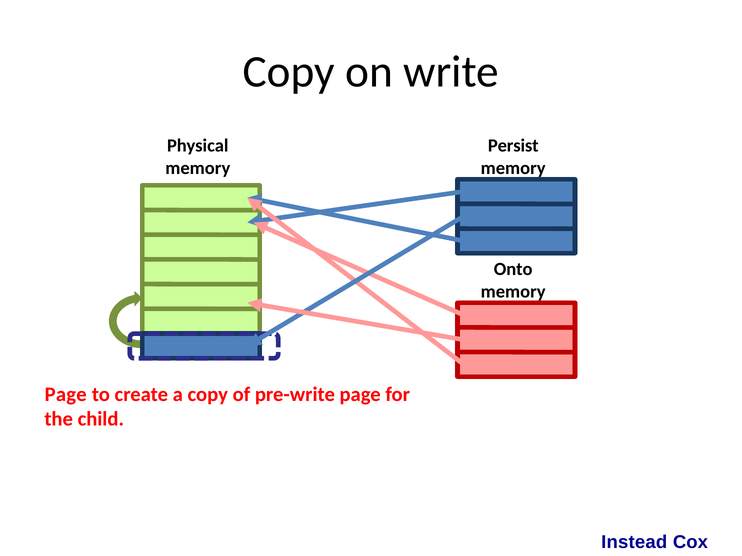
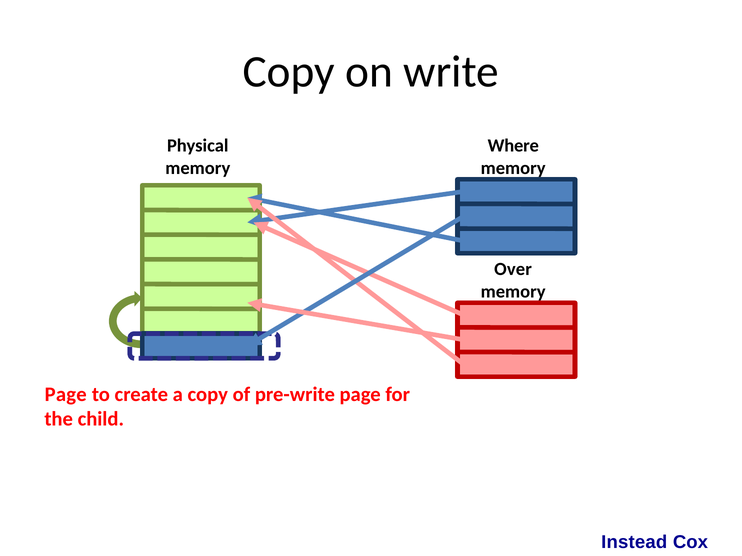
Persist: Persist -> Where (513, 146)
Onto: Onto -> Over (513, 270)
